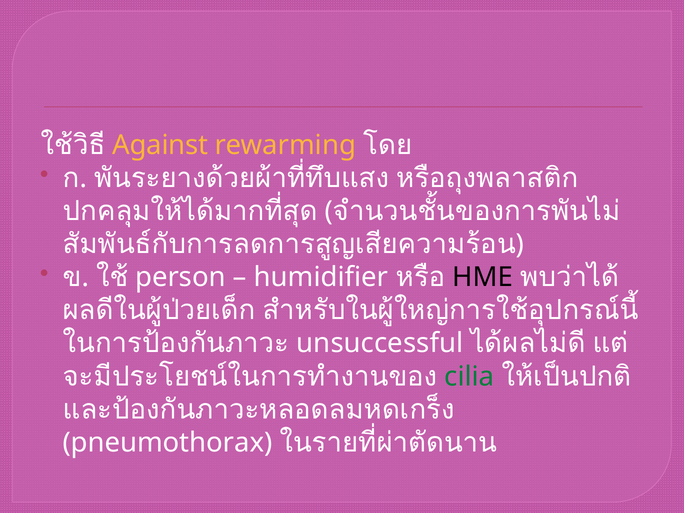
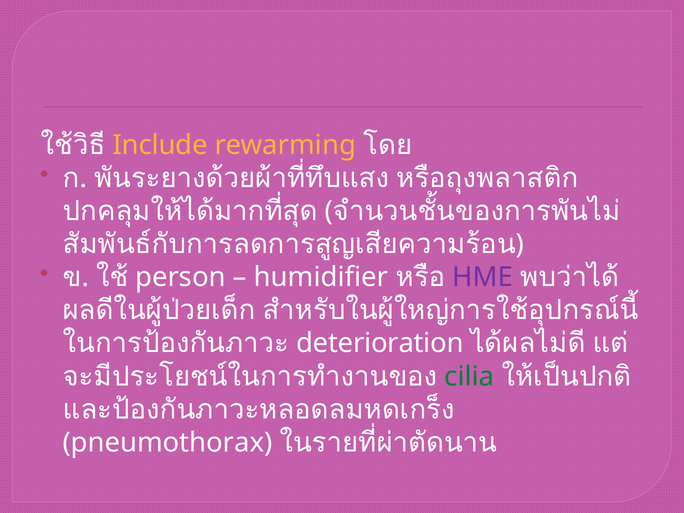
Against: Against -> Include (160, 145)
HME colour: black -> purple (483, 277)
unsuccessful: unsuccessful -> deterioration (380, 343)
